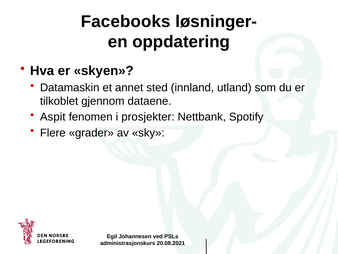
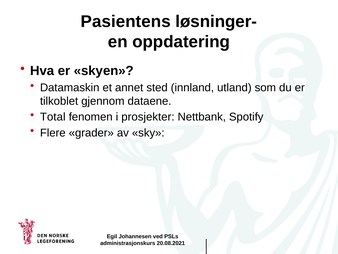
Facebooks: Facebooks -> Pasientens (126, 21)
Aspit: Aspit -> Total (53, 117)
